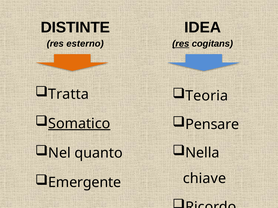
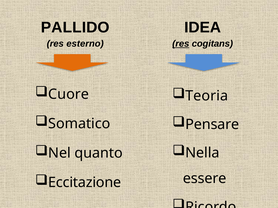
DISTINTE: DISTINTE -> PALLIDO (75, 28)
Tratta: Tratta -> Cuore (69, 94)
Somatico underline: present -> none (79, 124)
chiave: chiave -> essere (205, 179)
Emergente: Emergente -> Eccitazione (85, 183)
